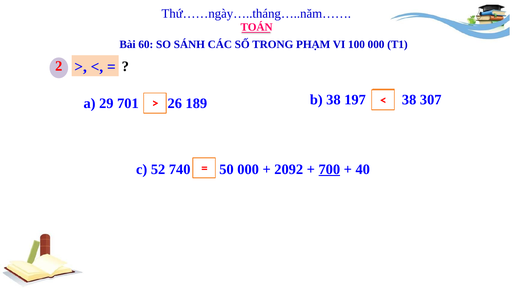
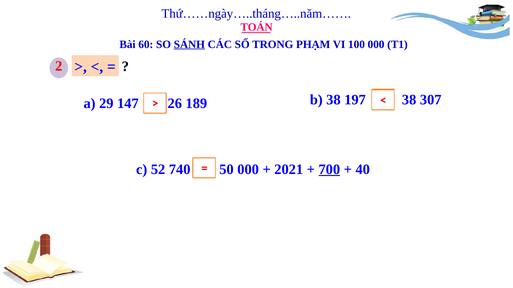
SÁNH underline: none -> present (189, 44)
701: 701 -> 147 (128, 104)
2092: 2092 -> 2021 (289, 169)
